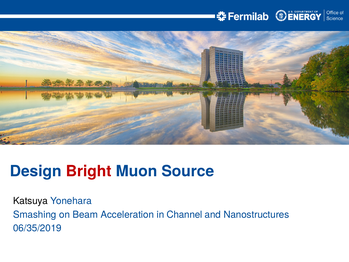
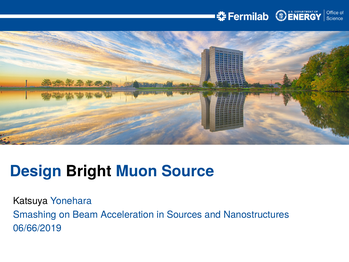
Bright colour: red -> black (89, 171)
Channel: Channel -> Sources (184, 214)
06/35/2019: 06/35/2019 -> 06/66/2019 (37, 228)
